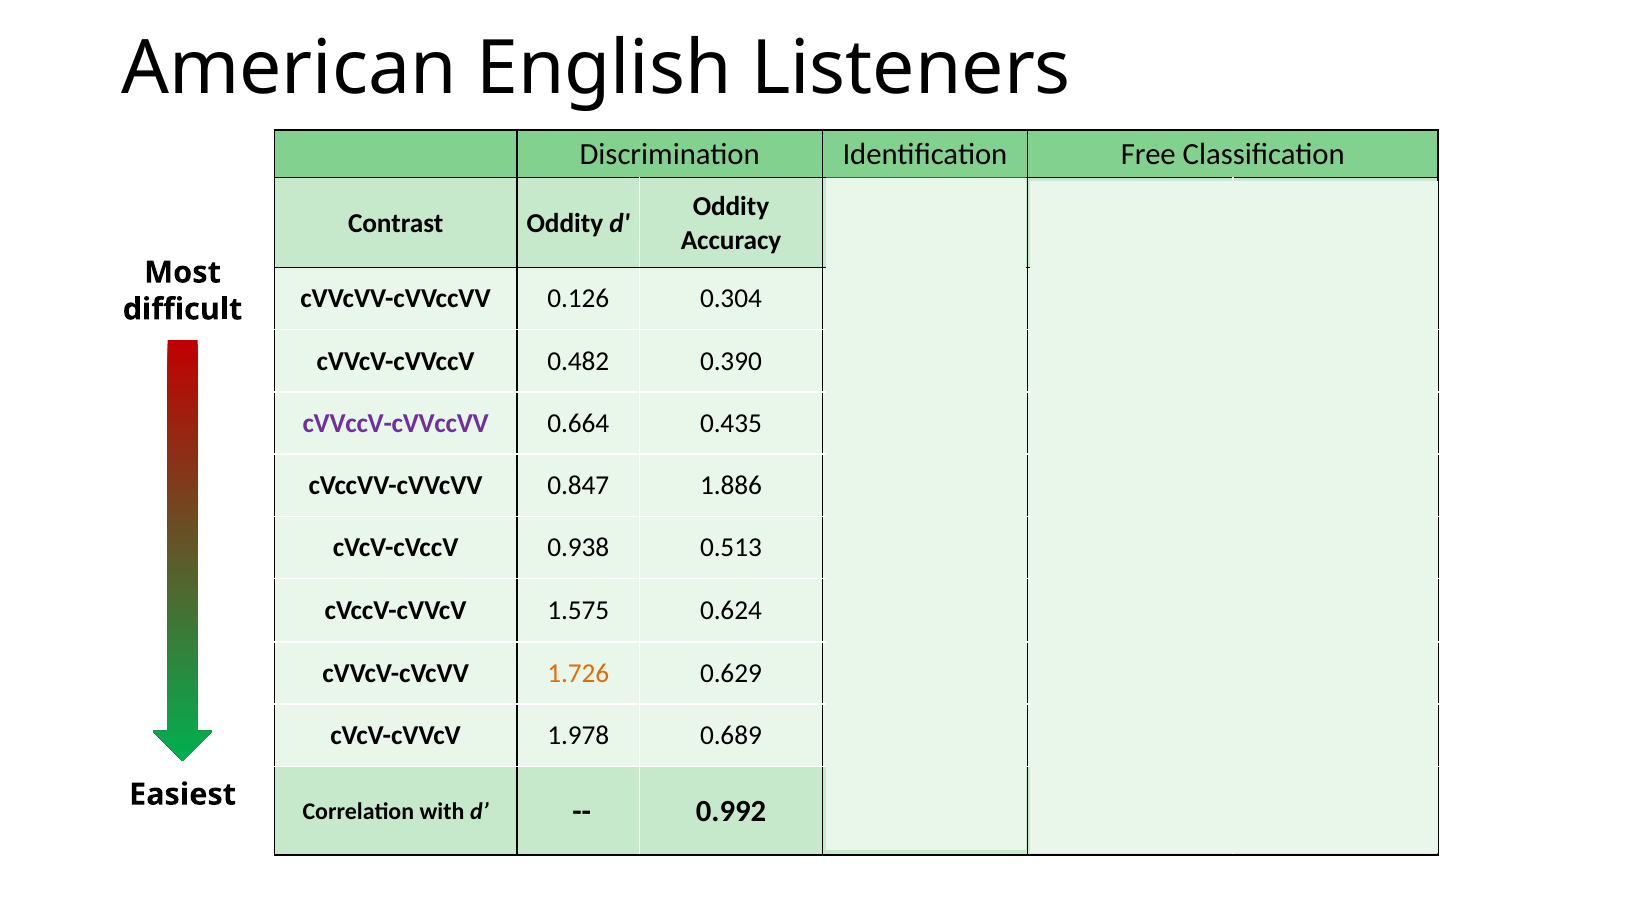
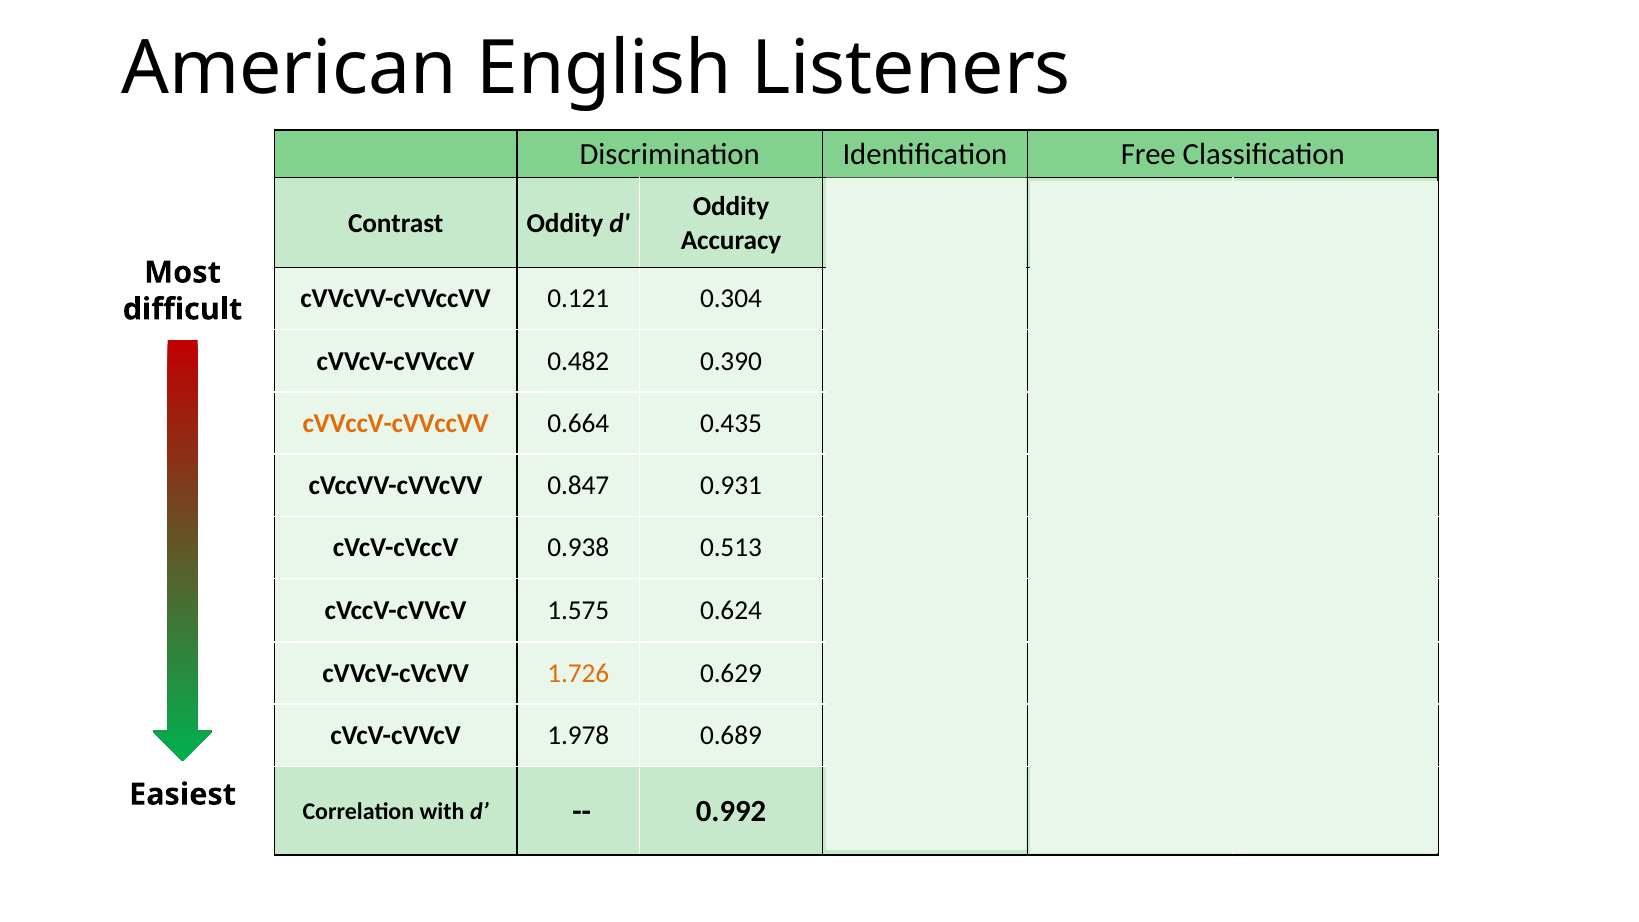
0.126: 0.126 -> 0.121 (578, 299)
cVVccV-cVVccVV colour: purple -> orange (396, 423)
1.886: 1.886 -> 0.931 (731, 485)
